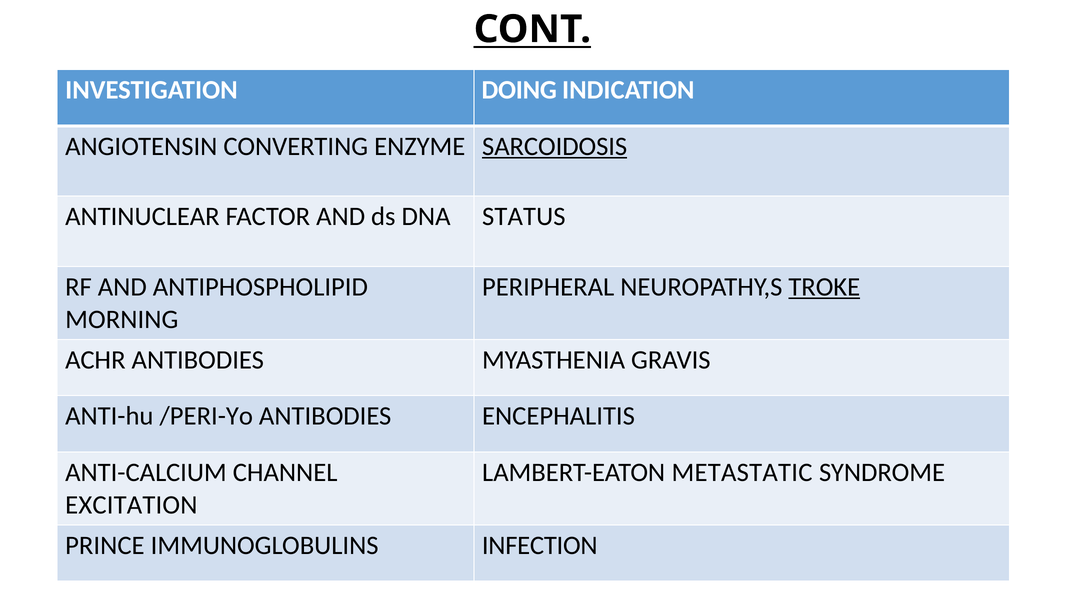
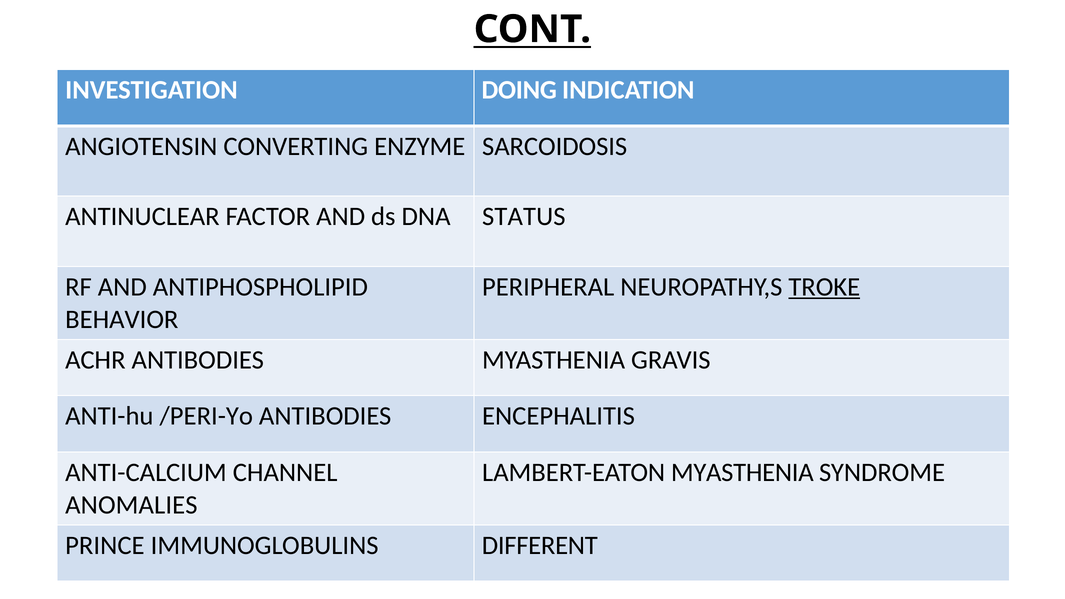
SARCOIDOSIS underline: present -> none (555, 146)
MORNING: MORNING -> BEHAVIOR (122, 319)
LAMBERT-EATON METASTATIC: METASTATIC -> MYASTHENIA (742, 472)
EXCITATION: EXCITATION -> ANOMALIES (131, 505)
INFECTION: INFECTION -> DIFFERENT (540, 545)
